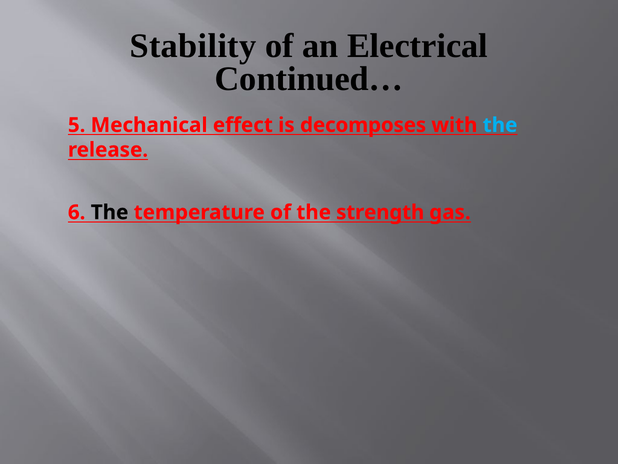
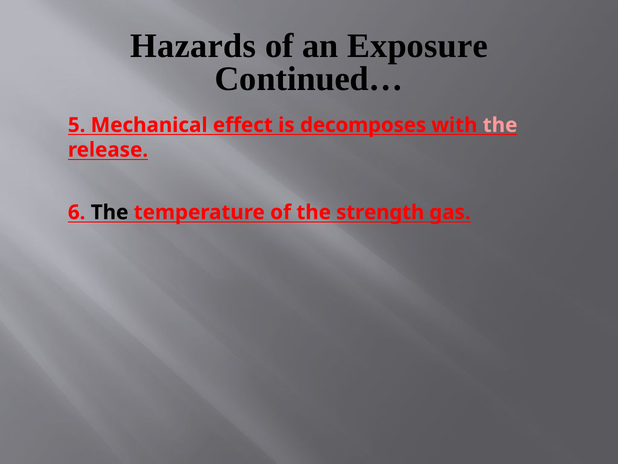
Stability: Stability -> Hazards (193, 46)
Electrical: Electrical -> Exposure (417, 46)
the colour: light blue -> pink (500, 125)
